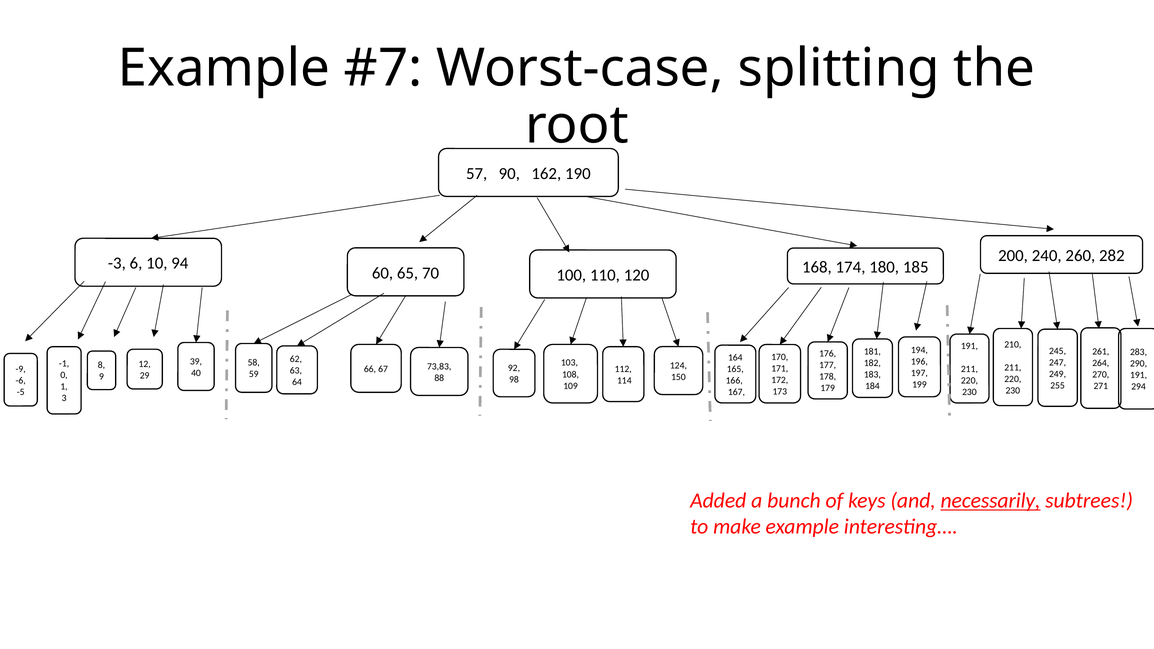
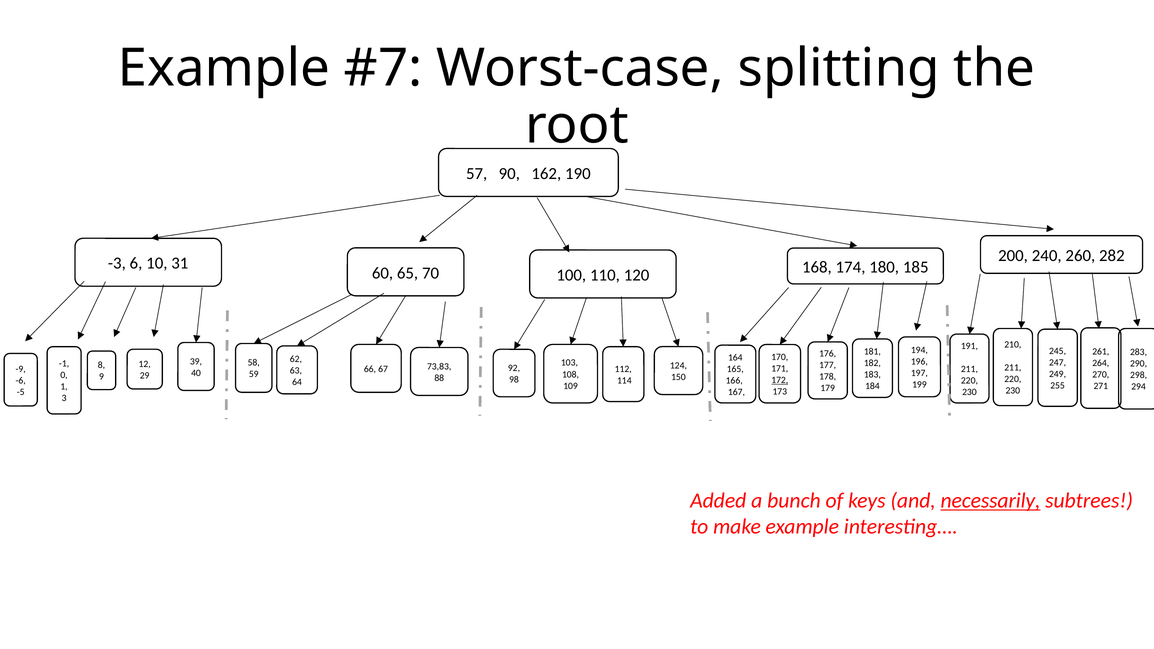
94: 94 -> 31 (180, 263)
191: 191 -> 298 (1139, 375)
172 underline: none -> present (780, 380)
